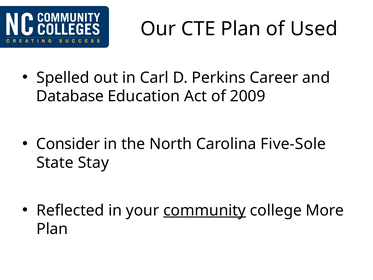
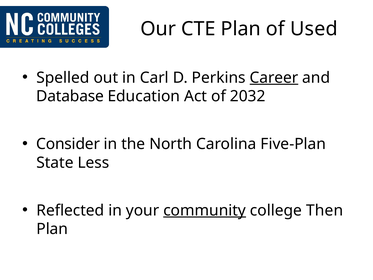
Career underline: none -> present (274, 78)
2009: 2009 -> 2032 (248, 96)
Five-Sole: Five-Sole -> Five-Plan (293, 144)
Stay: Stay -> Less (93, 163)
More: More -> Then (325, 210)
